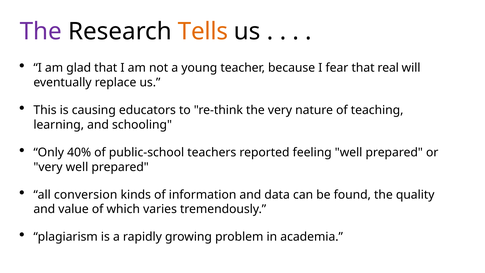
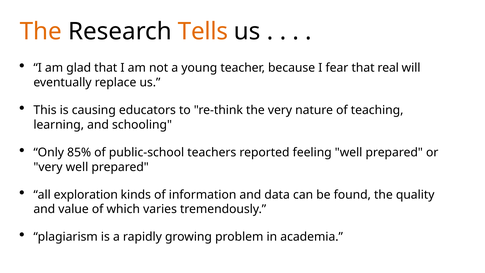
The colour: purple -> orange (41, 32)
40%: 40% -> 85% (79, 152)
conversion: conversion -> exploration (86, 195)
